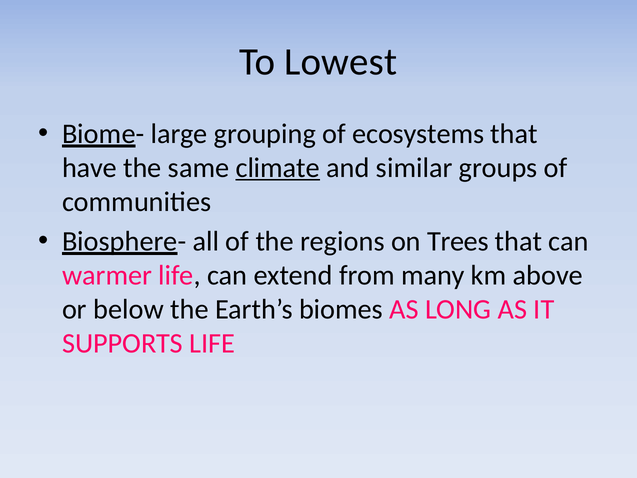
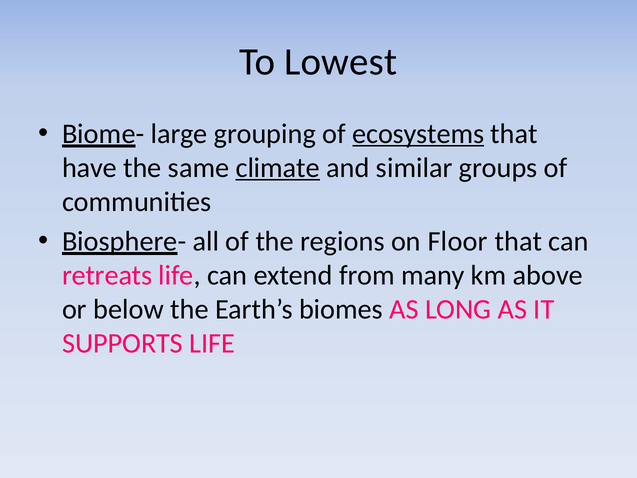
ecosystems underline: none -> present (418, 134)
Trees: Trees -> Floor (458, 241)
warmer: warmer -> retreats (107, 275)
